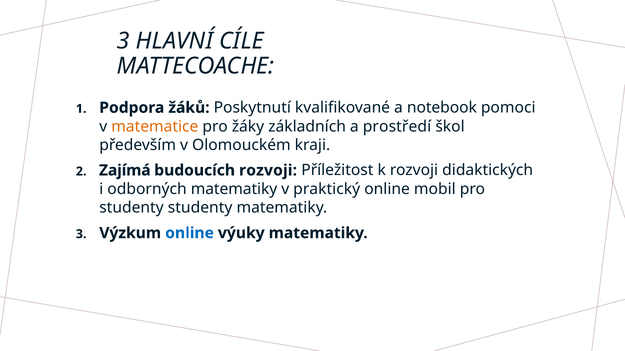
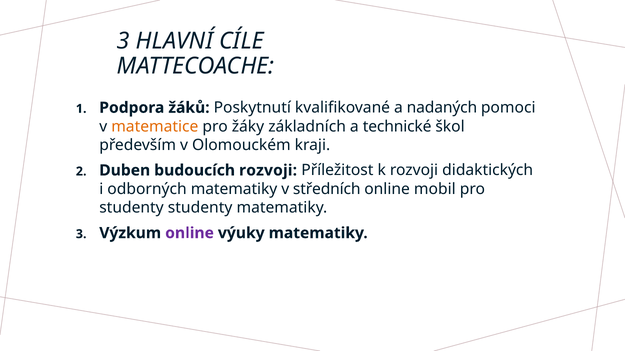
notebook: notebook -> nadaných (442, 108)
prostředí: prostředí -> technické (397, 127)
Zajímá: Zajímá -> Duben (125, 171)
praktický: praktický -> středních (327, 189)
online colour: blue -> purple (190, 233)
